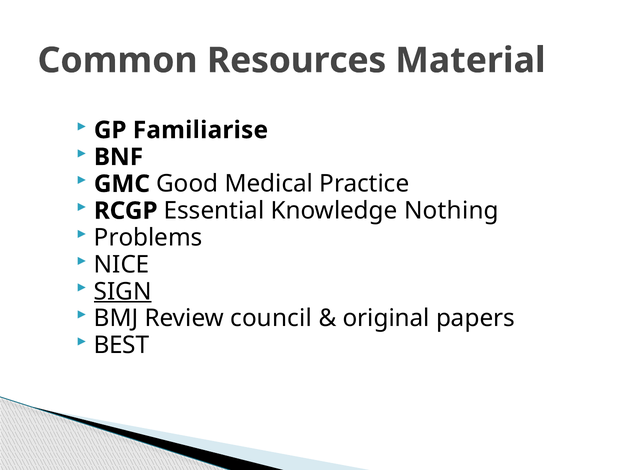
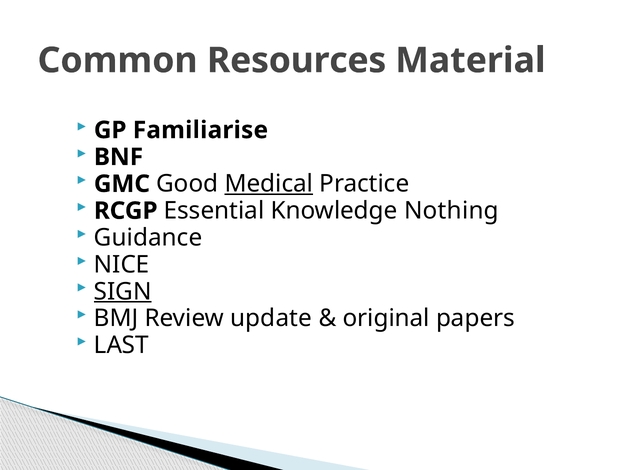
Medical underline: none -> present (269, 184)
Problems: Problems -> Guidance (148, 237)
council: council -> update (271, 318)
BEST: BEST -> LAST (121, 345)
